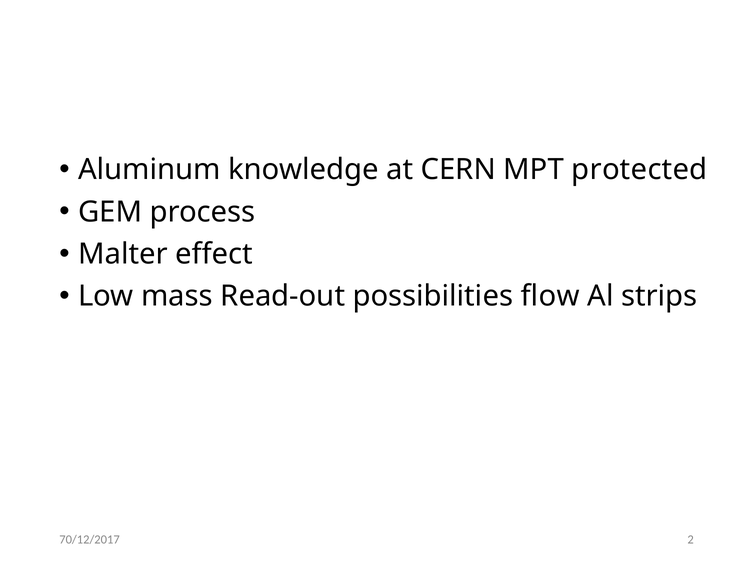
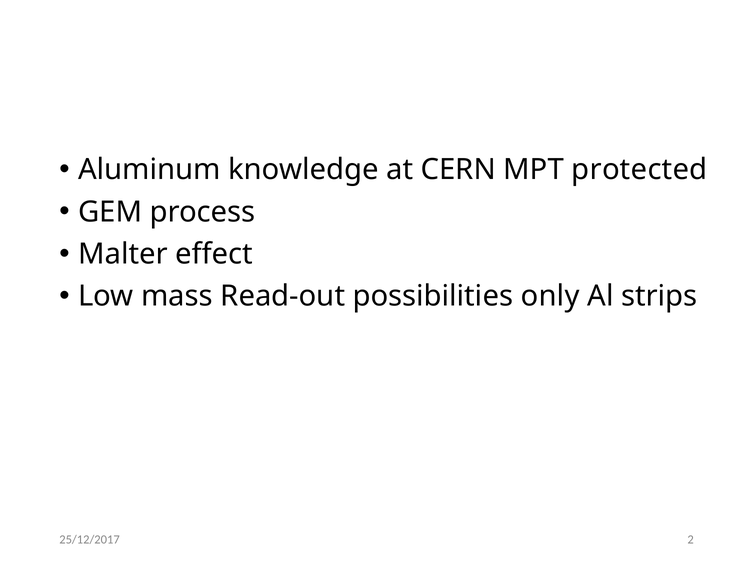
flow: flow -> only (550, 296)
70/12/2017: 70/12/2017 -> 25/12/2017 (90, 539)
